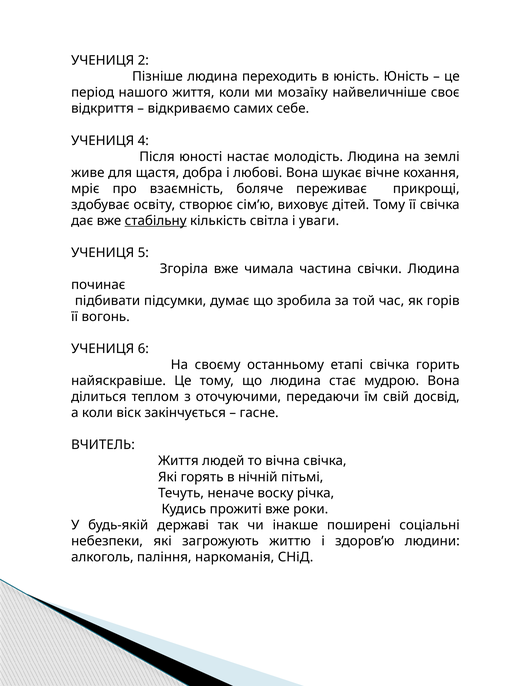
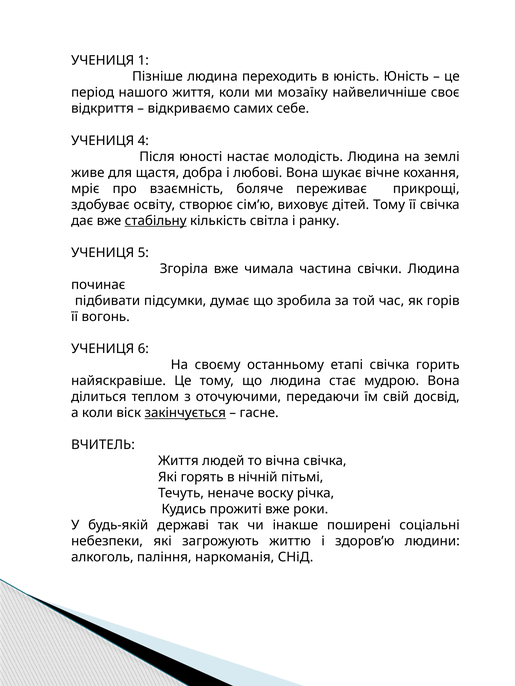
2: 2 -> 1 (143, 61)
уваги: уваги -> ранку (319, 221)
закінчується underline: none -> present (185, 413)
